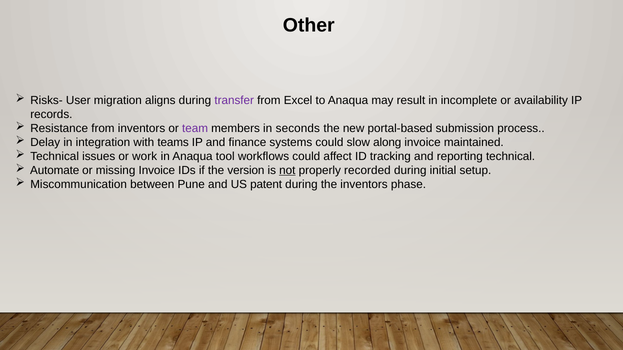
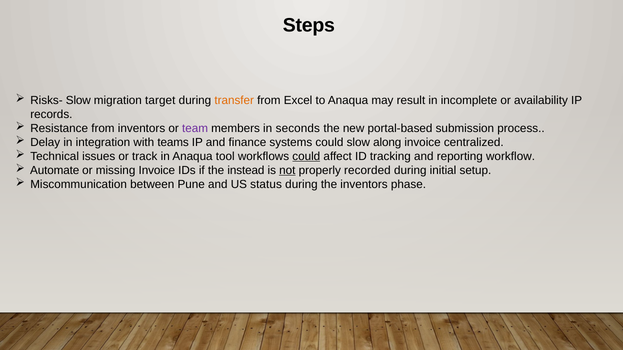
Other: Other -> Steps (309, 25)
Risks- User: User -> Slow (78, 100)
aligns: aligns -> target (160, 100)
transfer colour: purple -> orange (234, 100)
maintained: maintained -> centralized (474, 142)
work: work -> track (145, 156)
could underline: none -> present (306, 156)
reporting technical: technical -> workflow (511, 156)
version: version -> instead (246, 171)
patent: patent -> status (266, 185)
